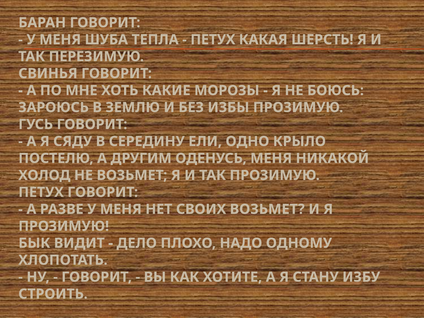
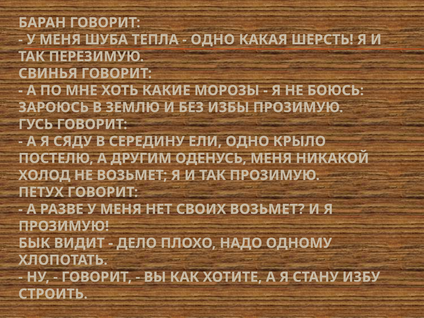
ПЕТУХ: ПЕТУХ -> ОДНО (213, 40)
